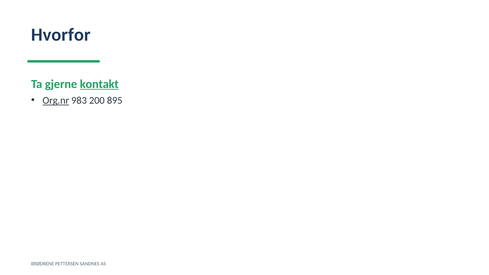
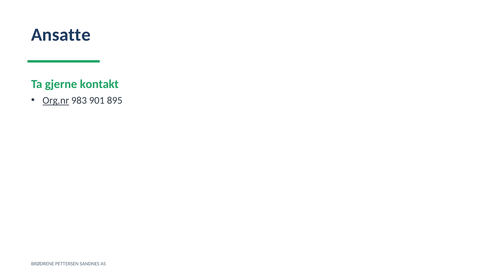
Hvorfor: Hvorfor -> Ansatte (61, 35)
kontakt underline: present -> none (99, 84)
200: 200 -> 901 (97, 101)
